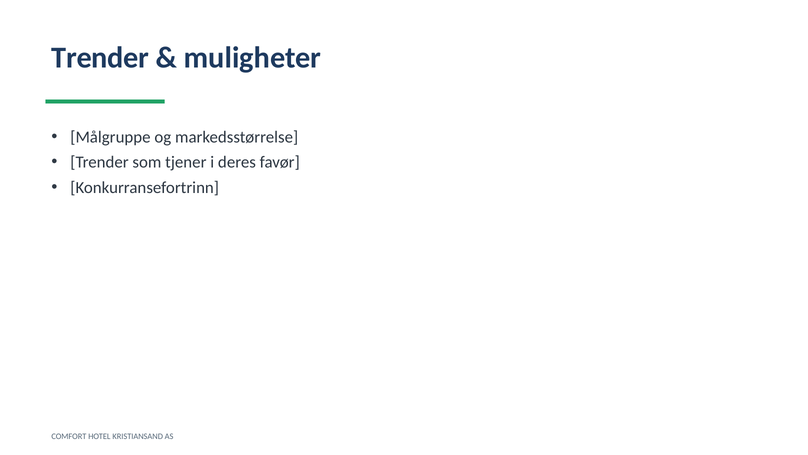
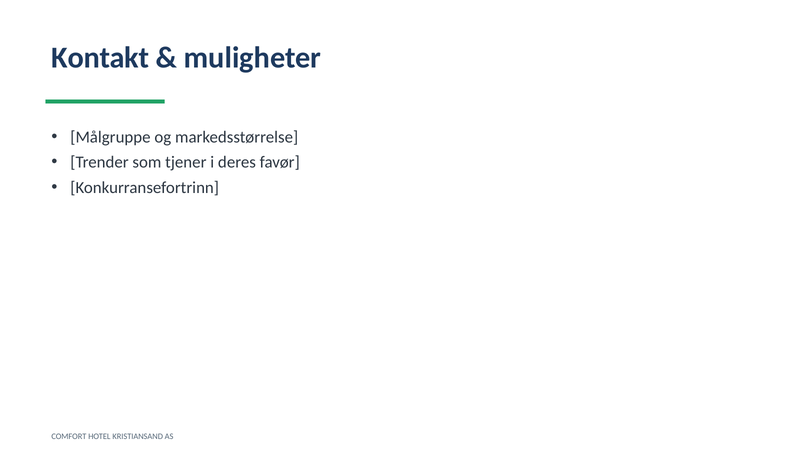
Trender: Trender -> Kontakt (100, 58)
